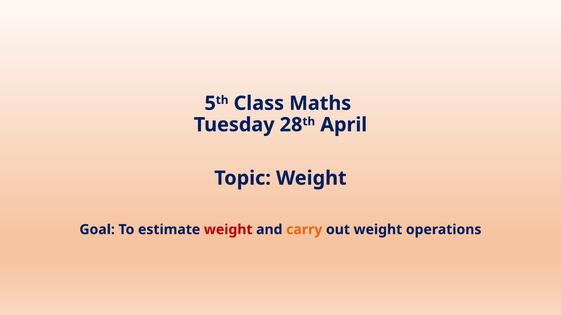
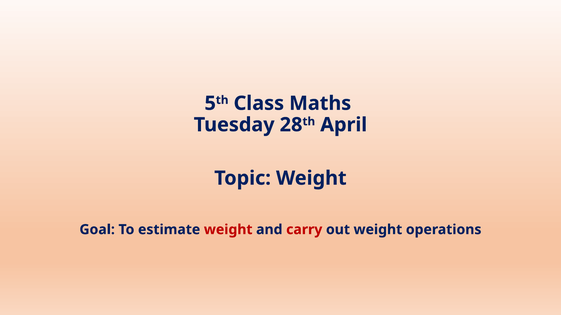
carry colour: orange -> red (304, 230)
